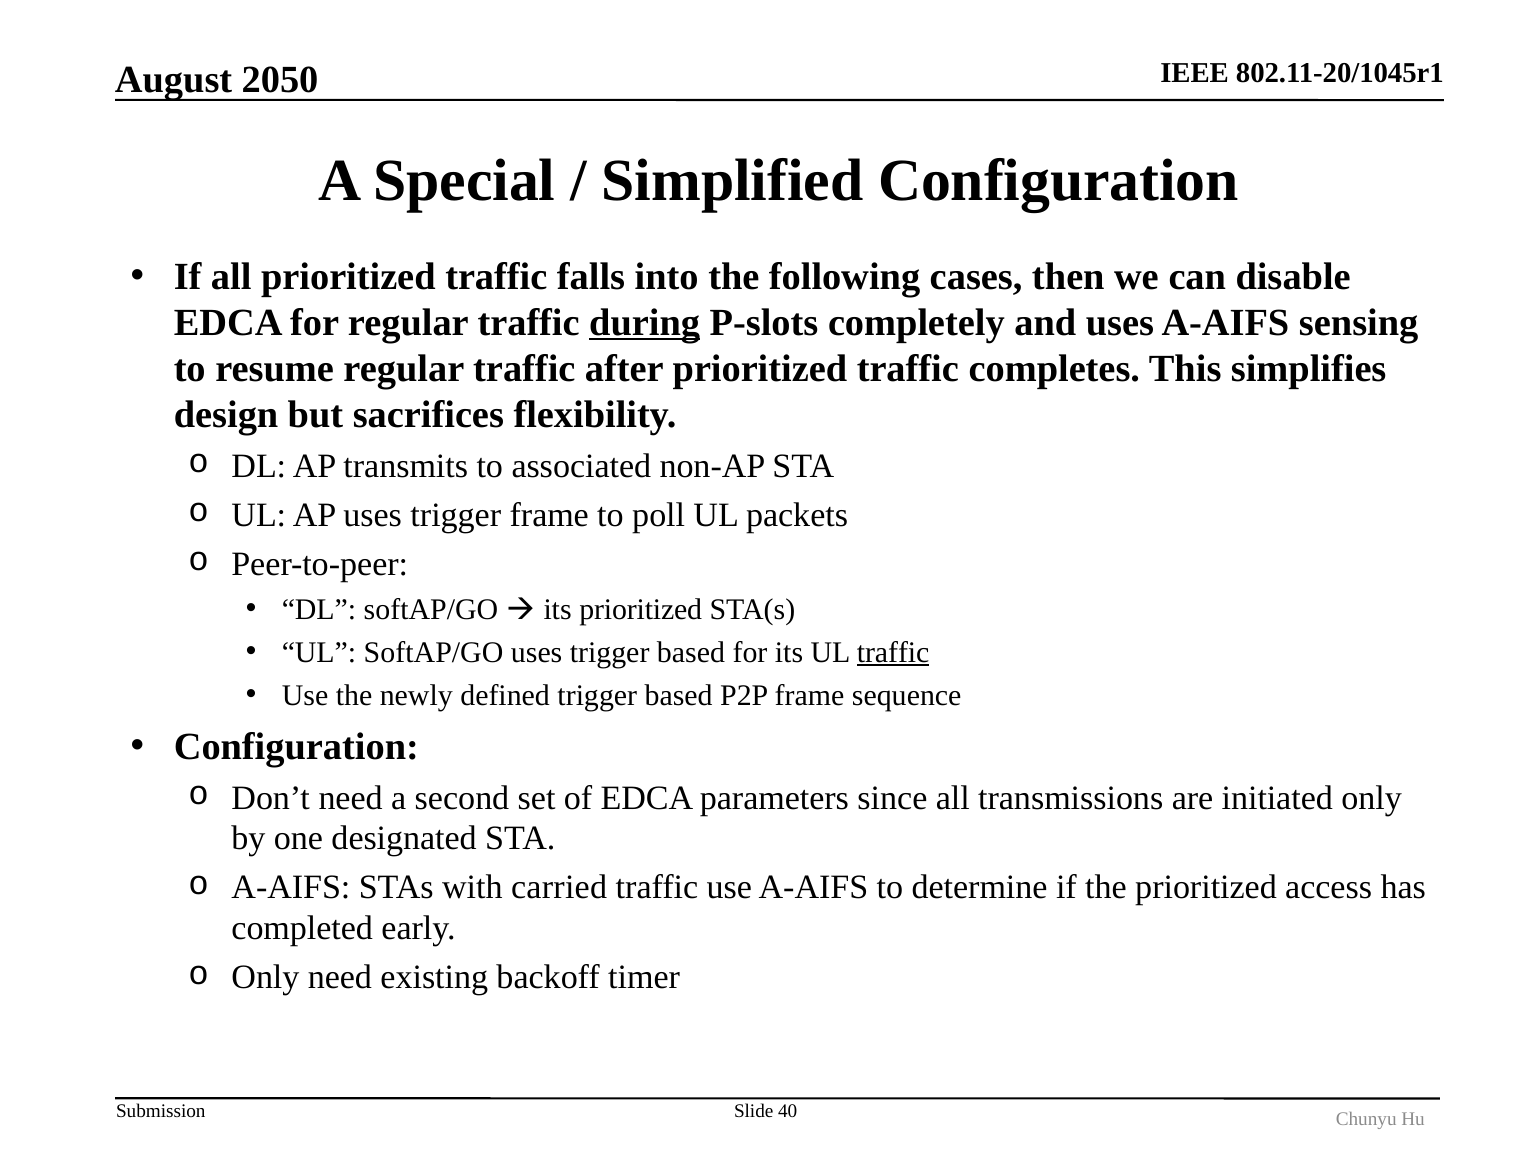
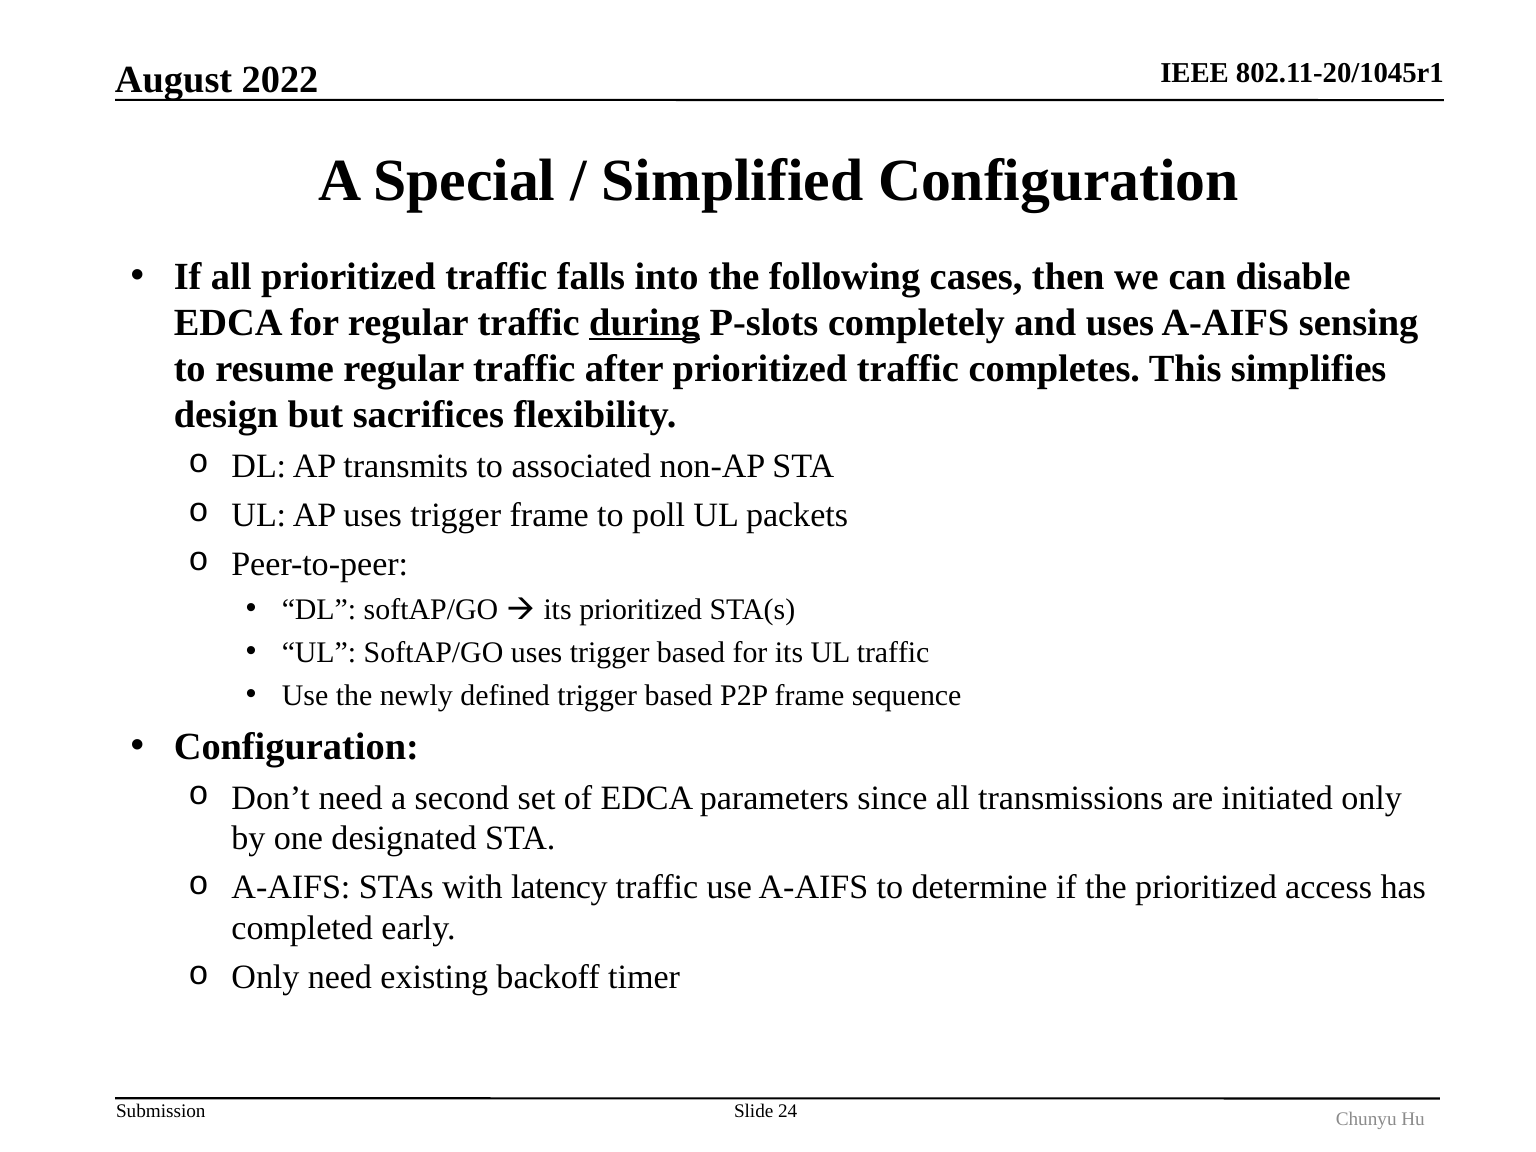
2050: 2050 -> 2022 (280, 79)
traffic underline: present -> none (893, 652)
carried: carried -> latency (559, 888)
40: 40 -> 24 (788, 1111)
